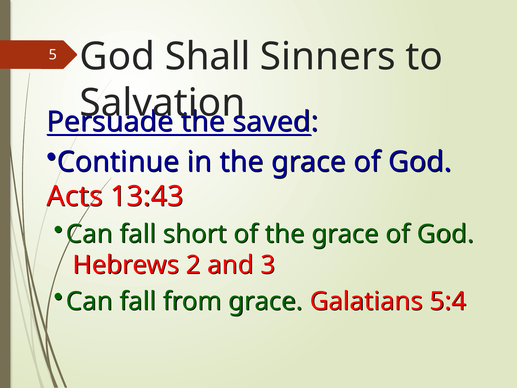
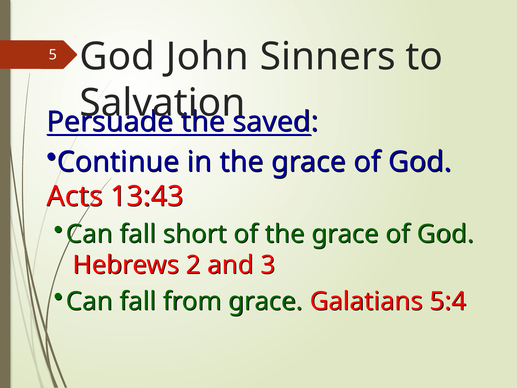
Shall: Shall -> John (207, 57)
